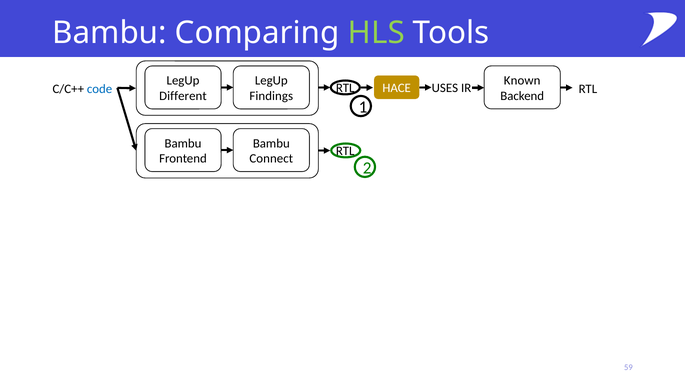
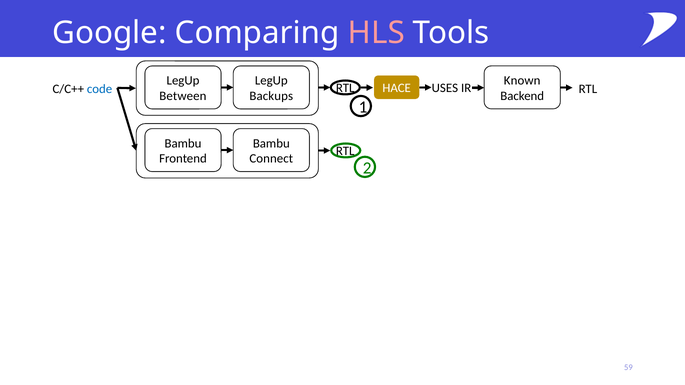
Bambu: Bambu -> Google (109, 33)
HLS colour: light green -> pink (376, 33)
Different: Different -> Between (183, 96)
Findings: Findings -> Backups (271, 96)
